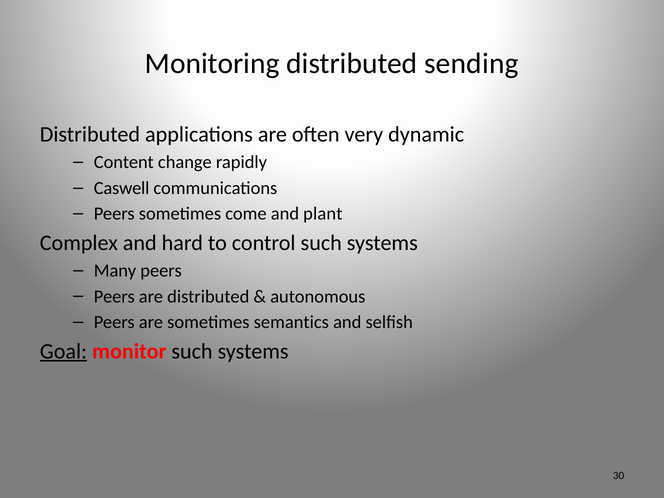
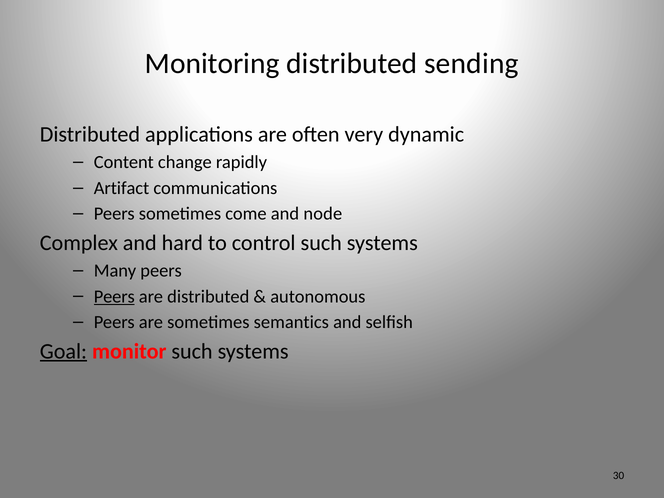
Caswell: Caswell -> Artifact (122, 188)
plant: plant -> node (323, 214)
Peers underline: none -> present (114, 296)
